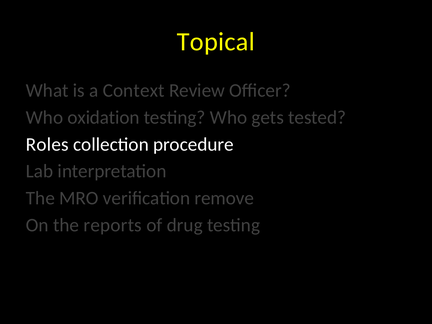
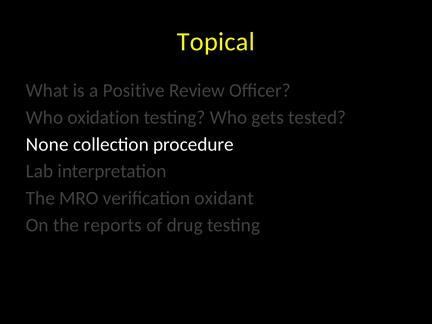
Context: Context -> Positive (134, 91)
Roles: Roles -> None (47, 144)
remove: remove -> oxidant (224, 198)
